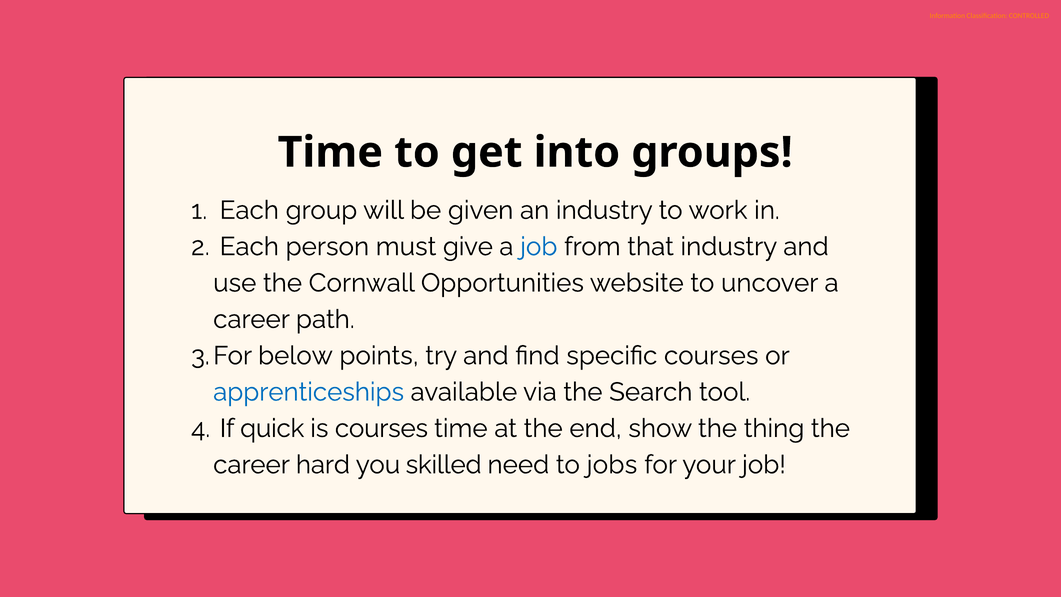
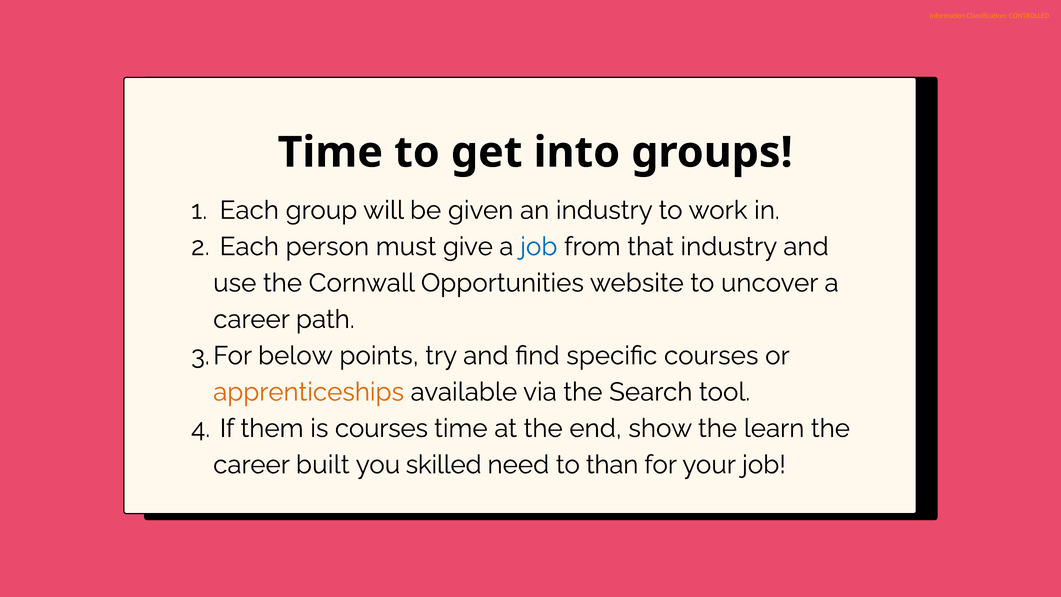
apprenticeships colour: blue -> orange (309, 392)
quick: quick -> them (272, 428)
thing: thing -> learn (774, 428)
hard: hard -> built (323, 465)
jobs: jobs -> than (612, 465)
